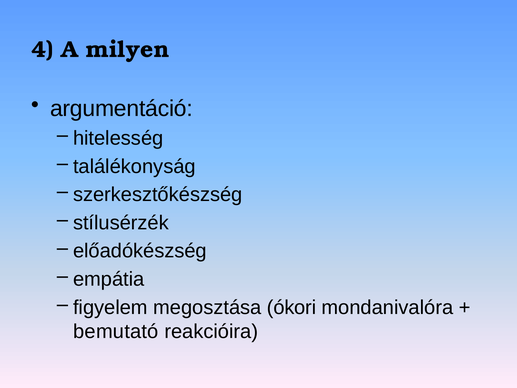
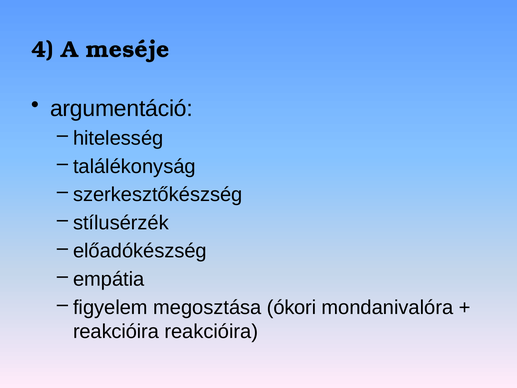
milyen: milyen -> meséje (128, 49)
bemutató: bemutató -> reakcióira (116, 331)
